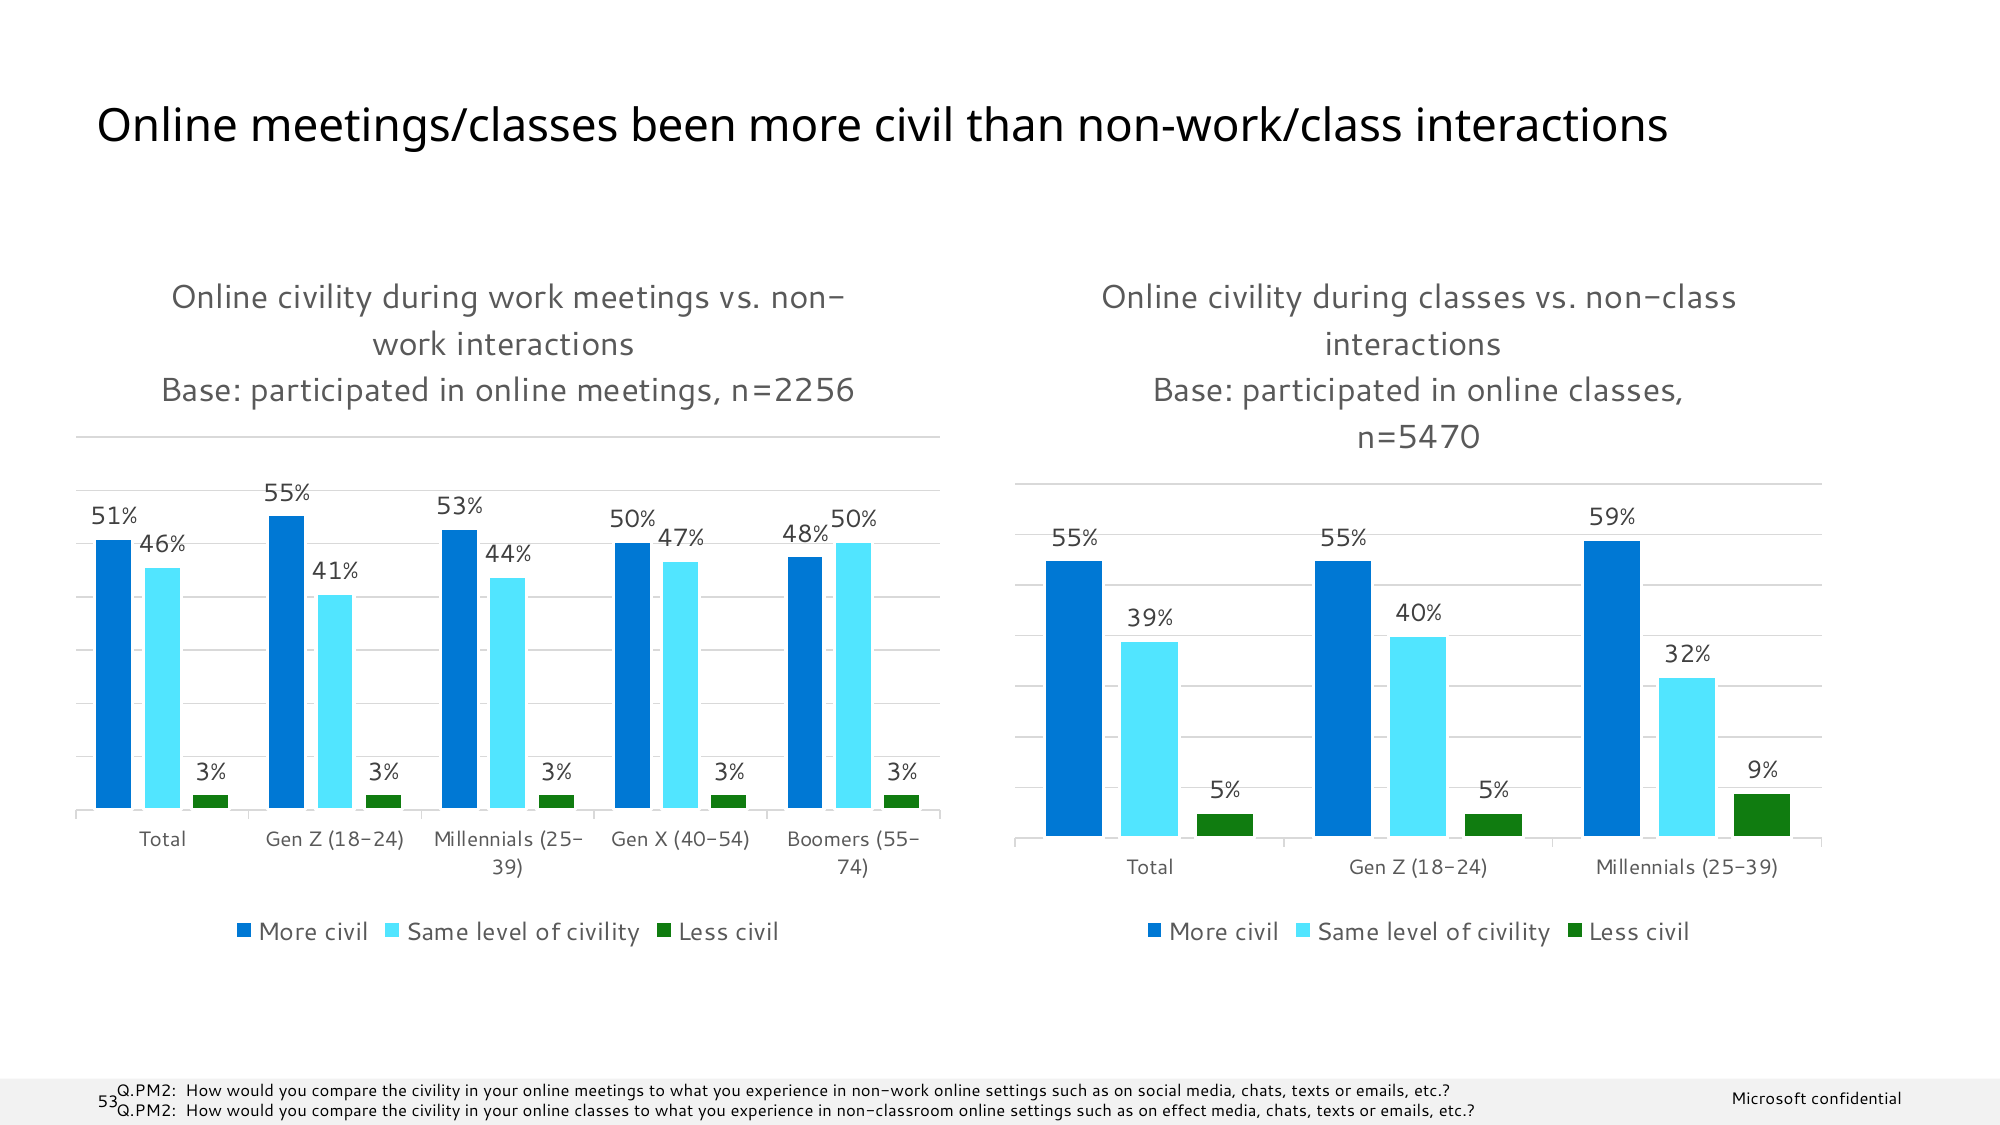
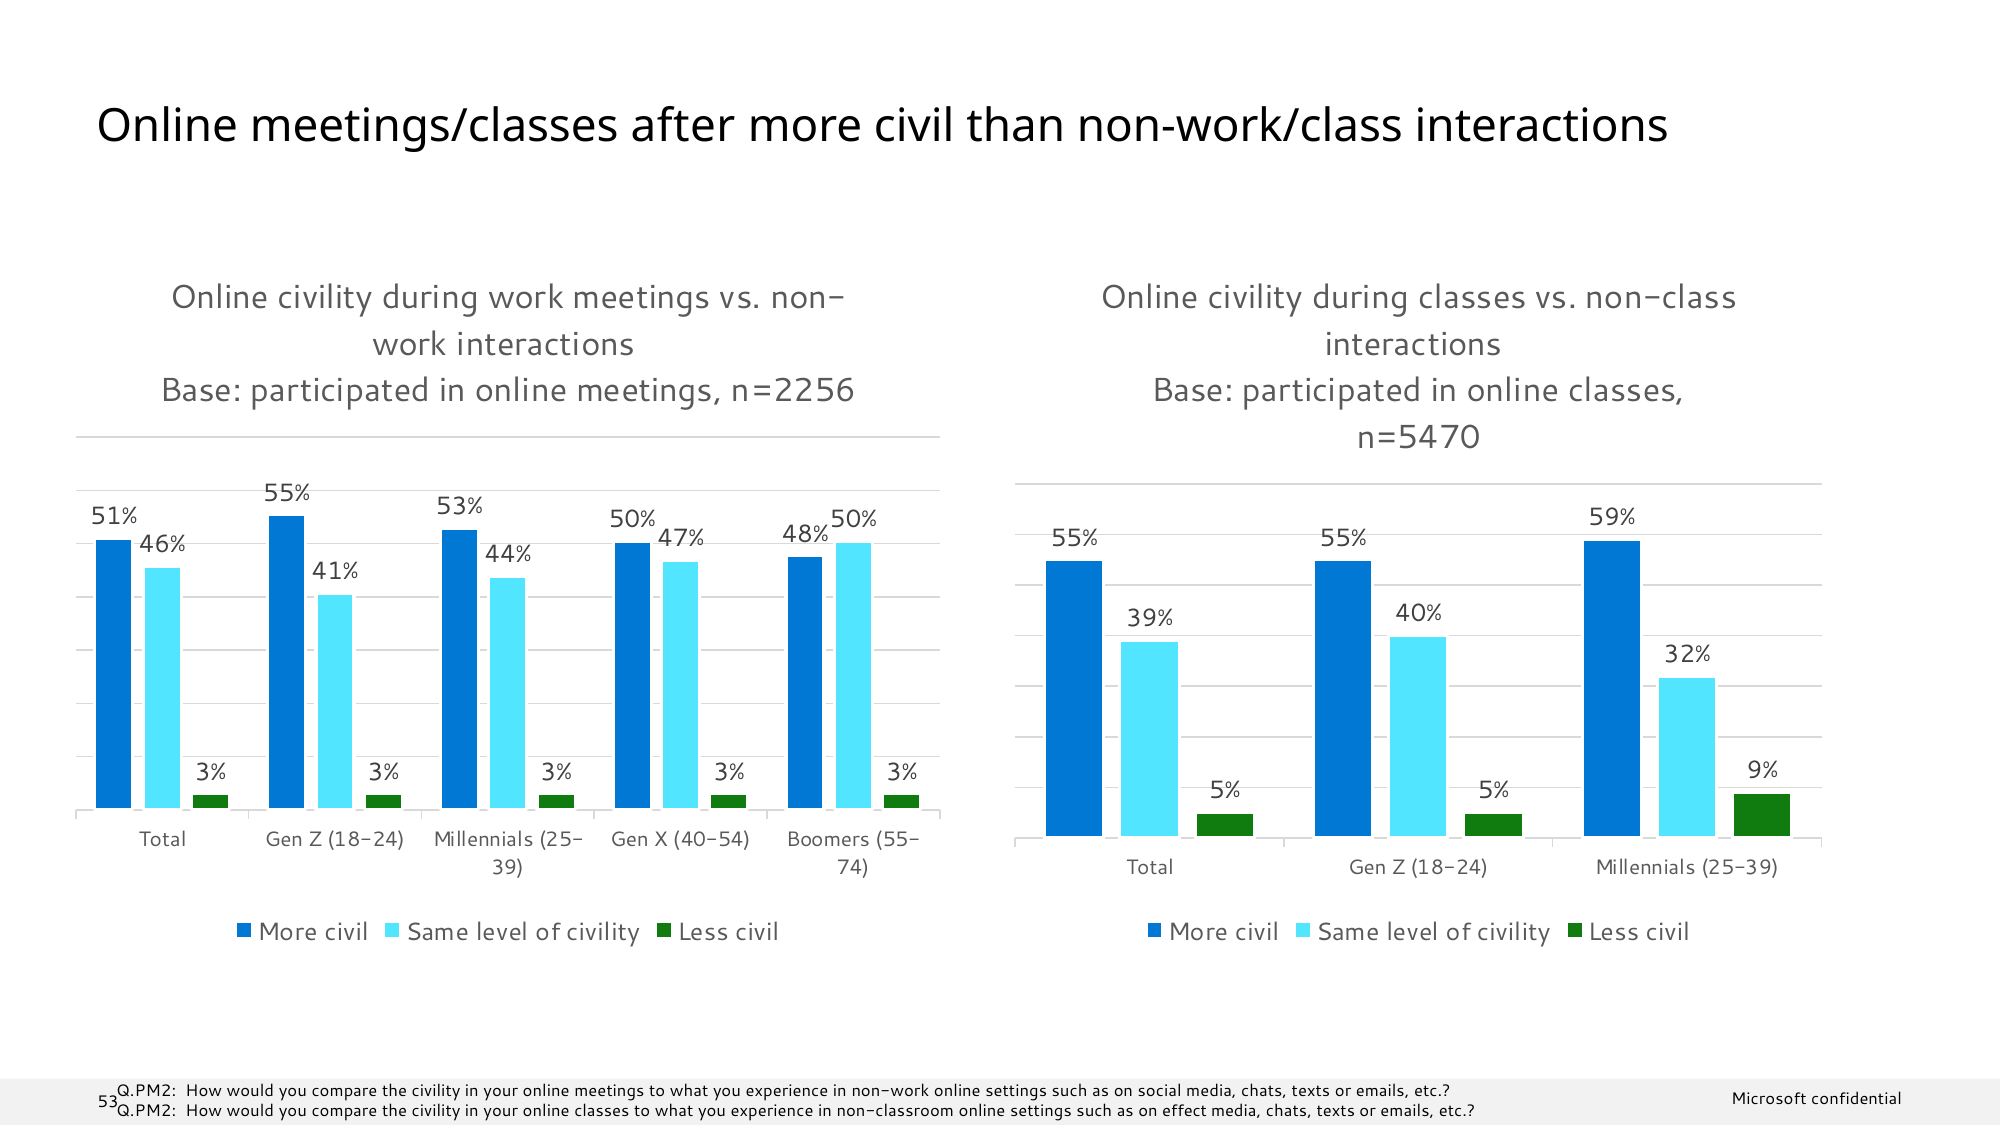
been: been -> after (683, 127)
